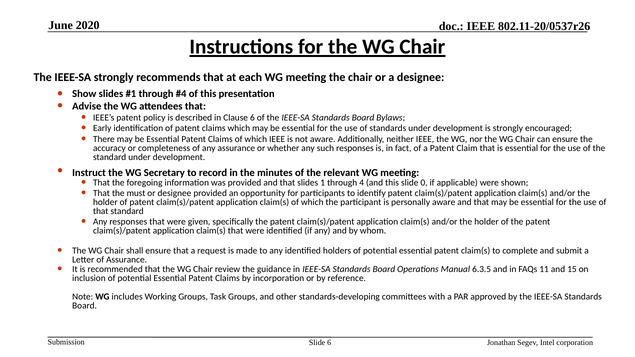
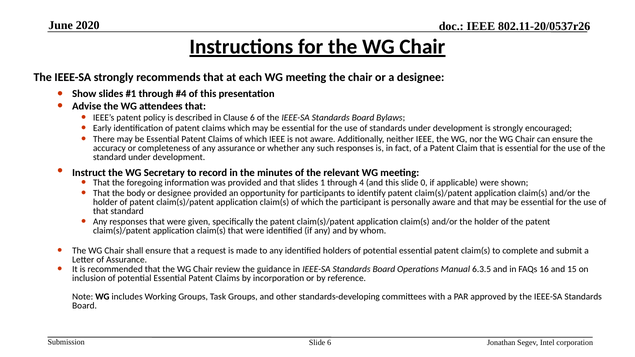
must: must -> body (136, 194)
11: 11 -> 16 (544, 269)
